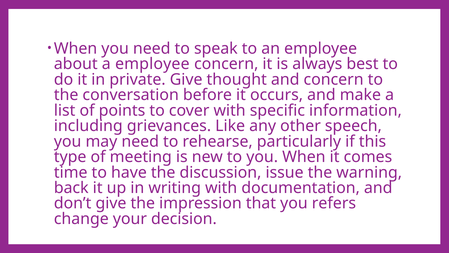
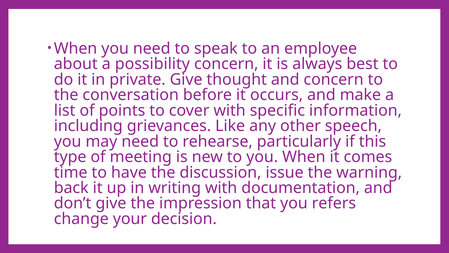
a employee: employee -> possibility (152, 64)
